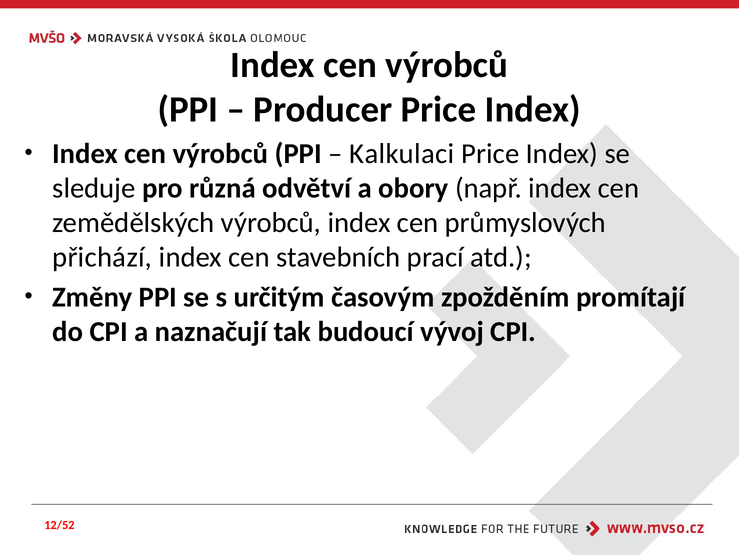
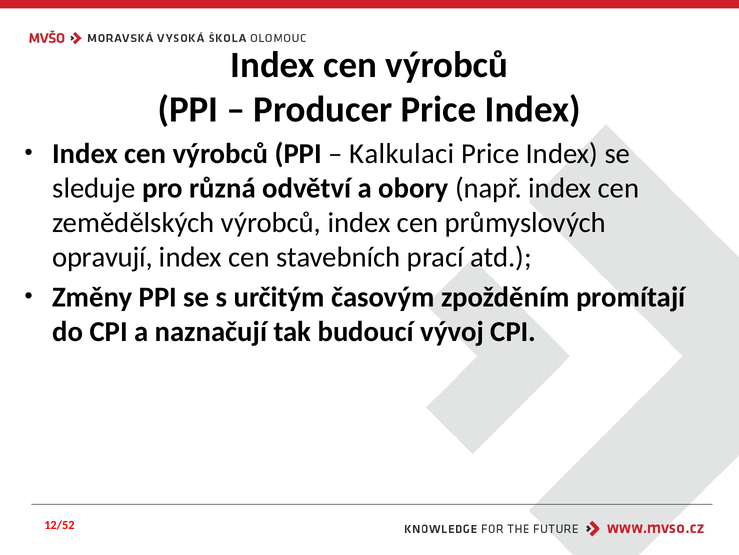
přichází: přichází -> opravují (102, 257)
